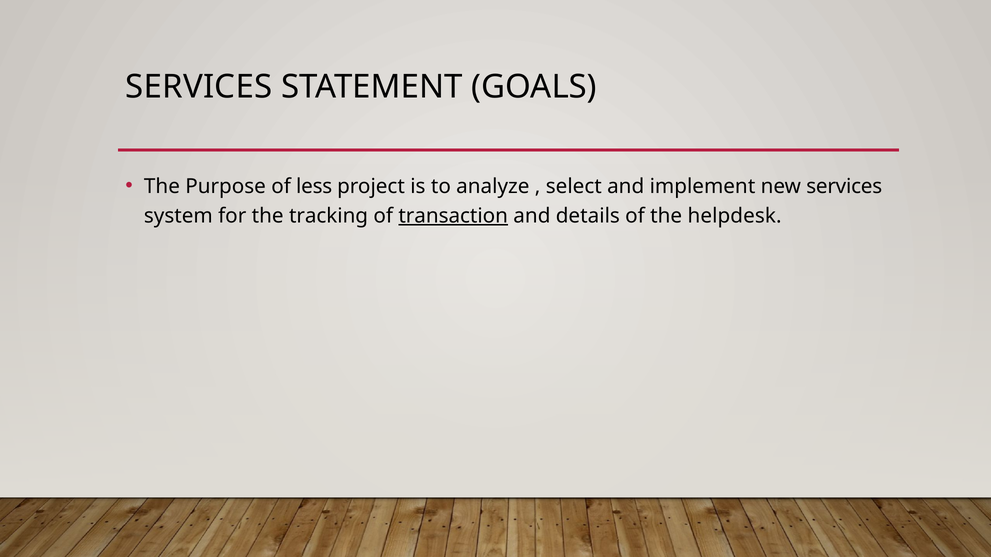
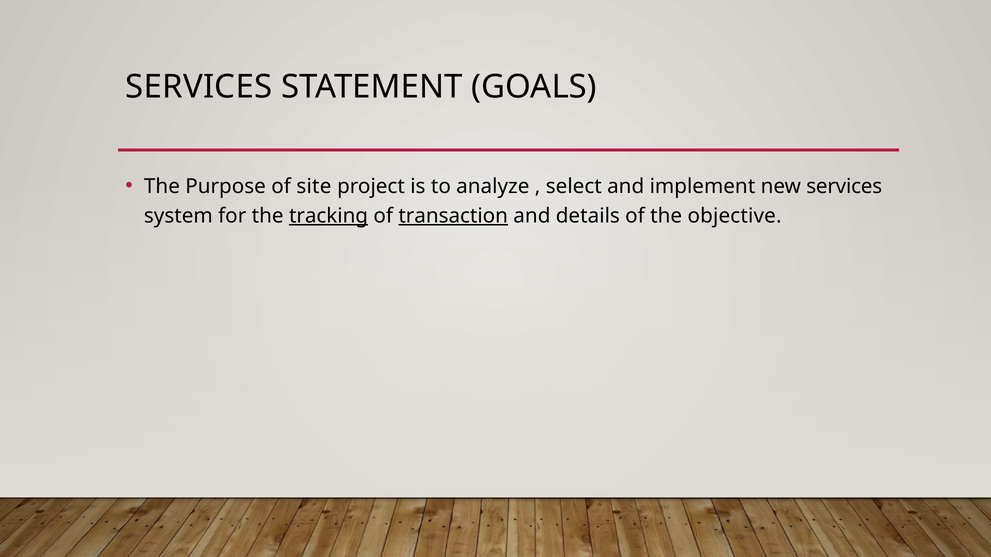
less: less -> site (314, 186)
tracking underline: none -> present (329, 216)
helpdesk: helpdesk -> objective (735, 216)
